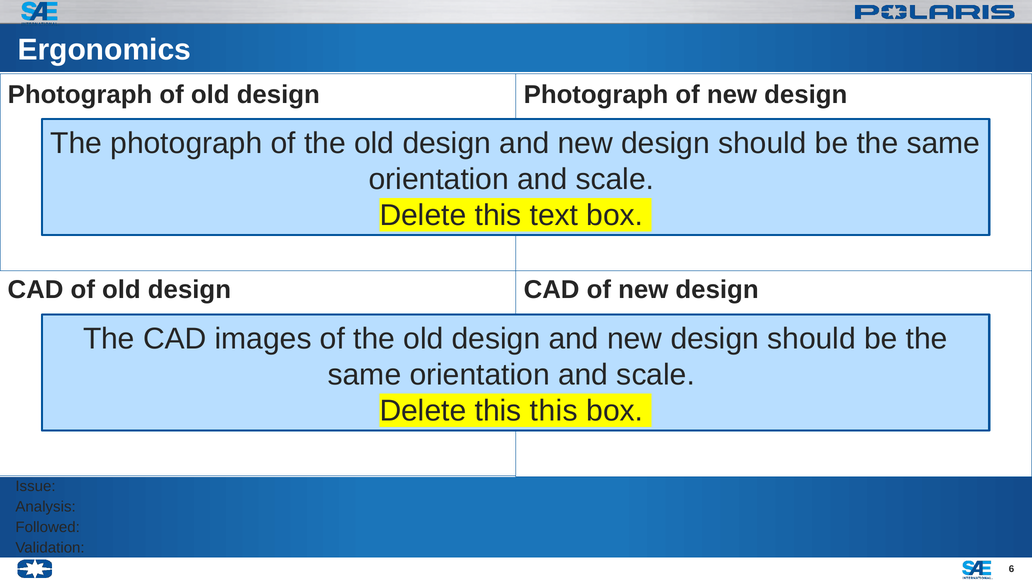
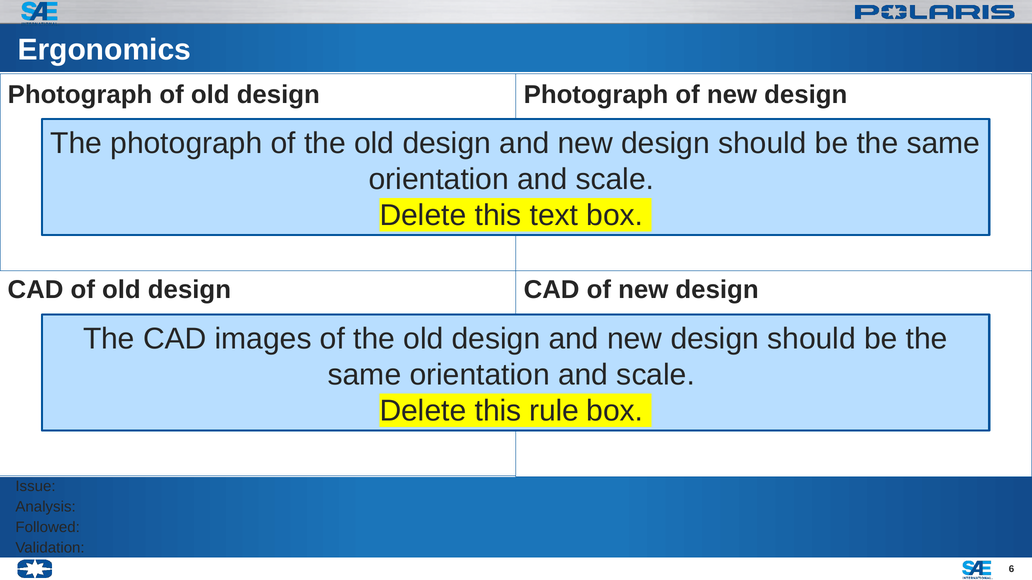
this this: this -> rule (554, 411)
